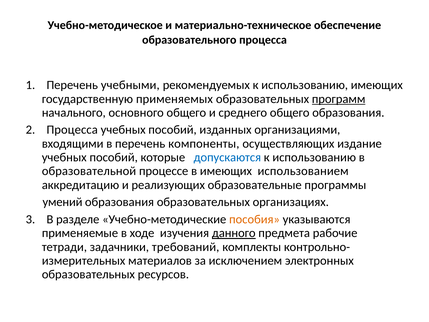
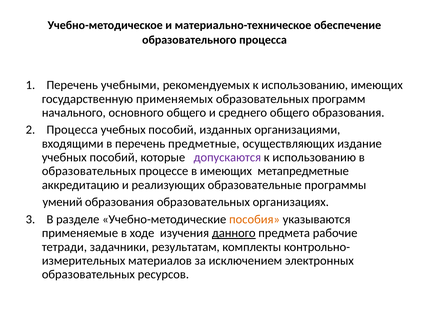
программ underline: present -> none (339, 99)
компоненты: компоненты -> предметные (204, 144)
допускаются colour: blue -> purple (227, 157)
образовательной: образовательной -> образовательных (89, 171)
использованием: использованием -> метапредметные (303, 171)
требований: требований -> результатам (186, 247)
